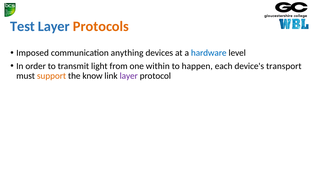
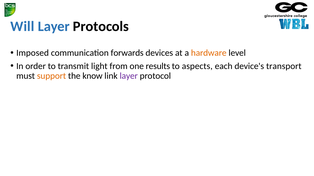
Test: Test -> Will (22, 26)
Protocols colour: orange -> black (101, 26)
anything: anything -> forwards (127, 53)
hardware colour: blue -> orange (209, 53)
within: within -> results (158, 66)
happen: happen -> aspects (197, 66)
